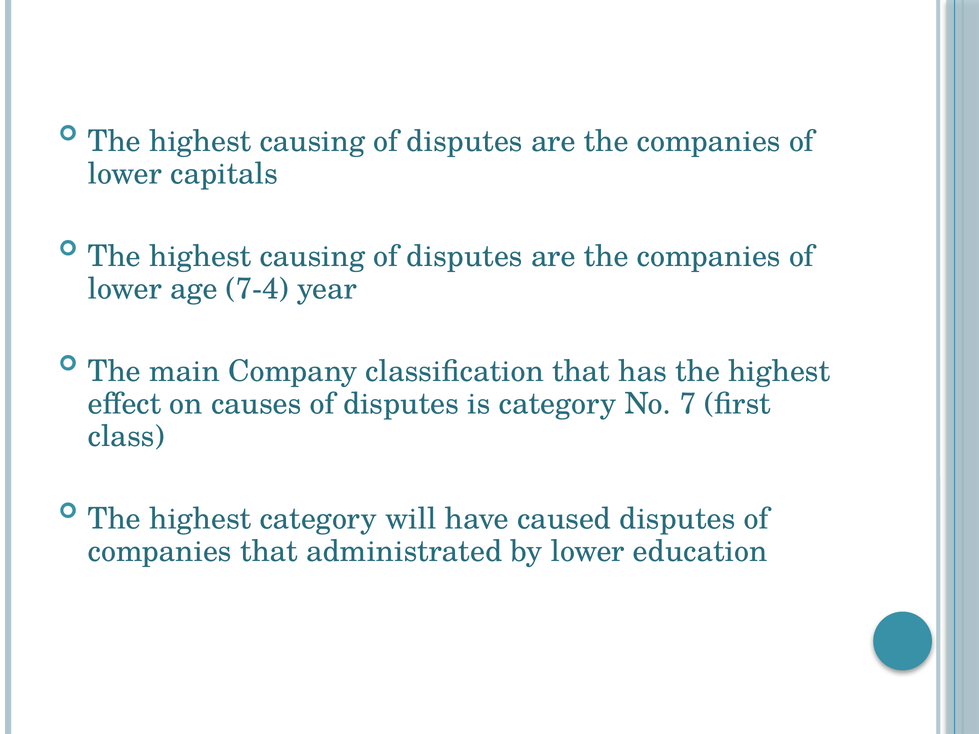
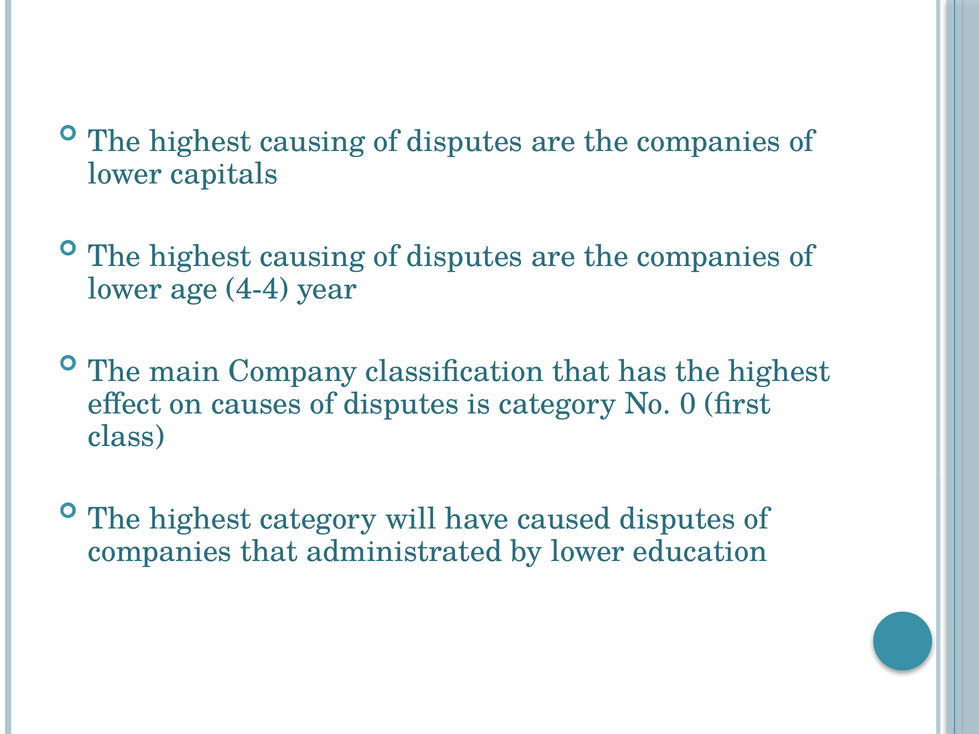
7-4: 7-4 -> 4-4 (257, 289)
7: 7 -> 0 (688, 404)
